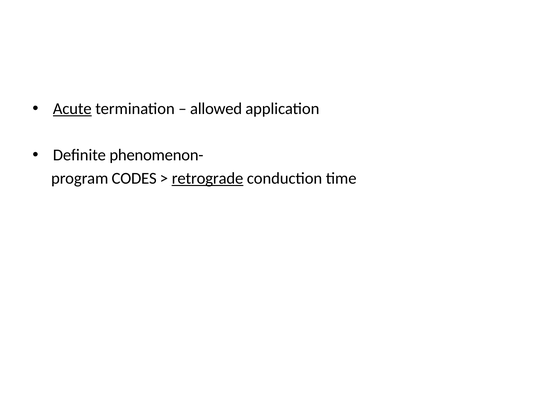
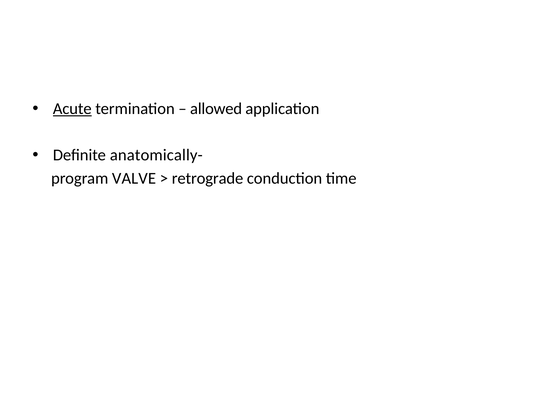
phenomenon-: phenomenon- -> anatomically- (156, 155)
CODES: CODES -> VALVE (134, 178)
retrograde underline: present -> none (208, 178)
